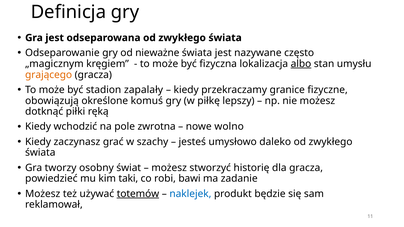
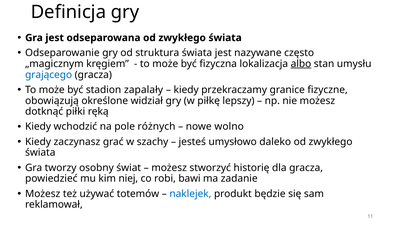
nieważne: nieważne -> struktura (157, 53)
grającego colour: orange -> blue (49, 75)
komuś: komuś -> widział (147, 101)
zwrotna: zwrotna -> różnych (157, 127)
taki: taki -> niej (128, 179)
totemów underline: present -> none (138, 194)
